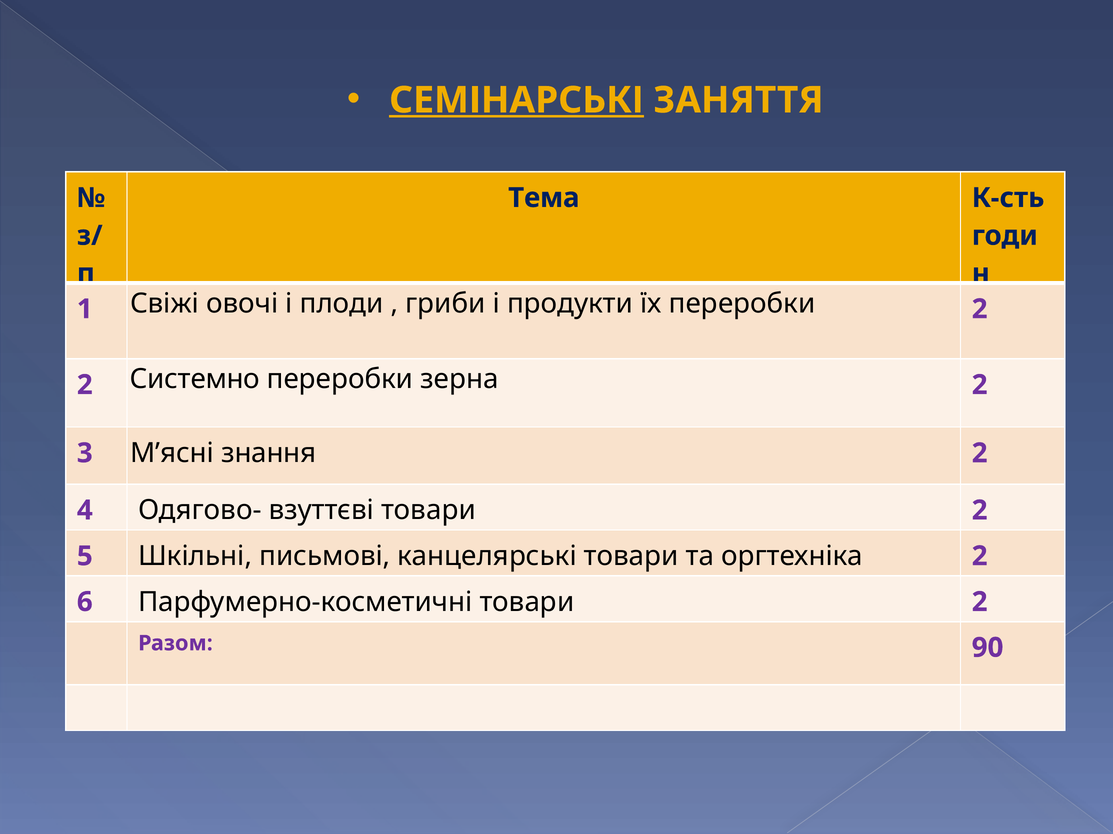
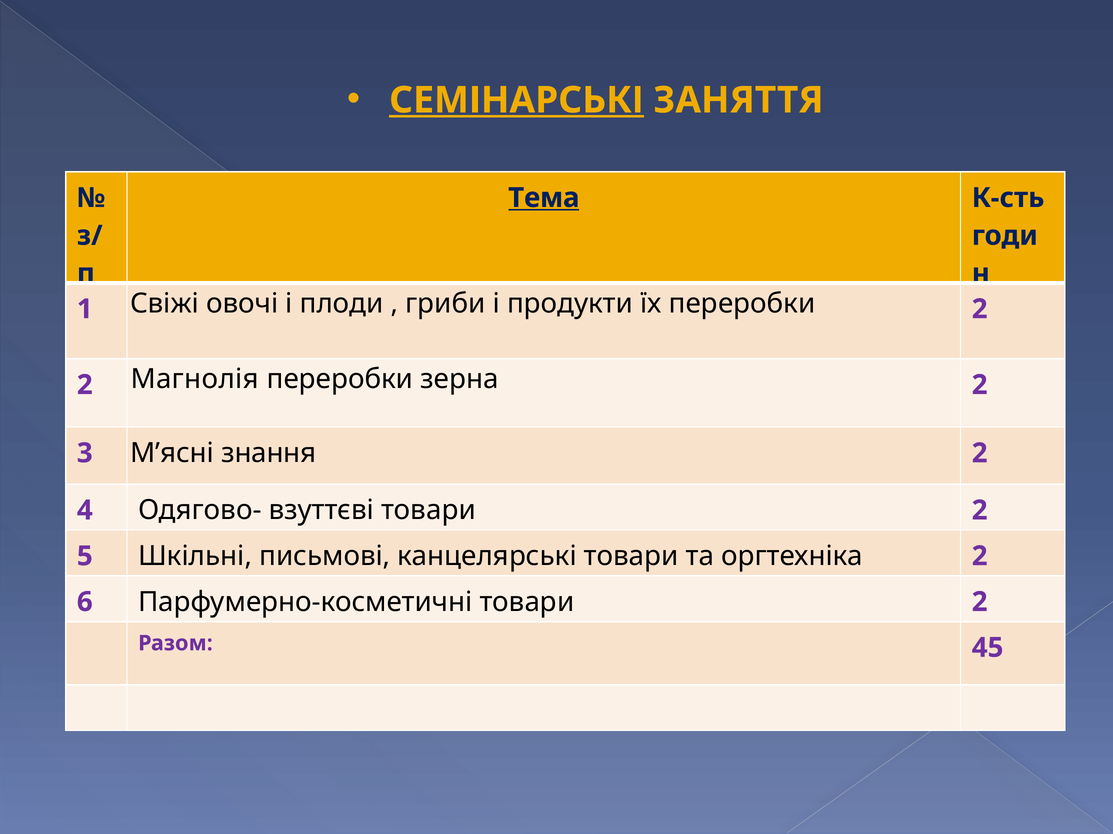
Тема underline: none -> present (544, 198)
Системно: Системно -> Магнолія (195, 380)
90: 90 -> 45 (988, 648)
